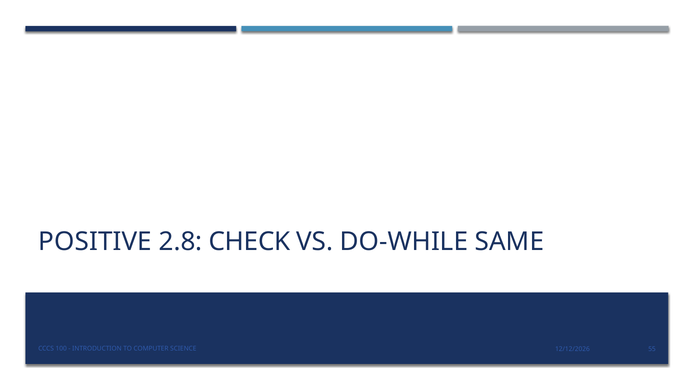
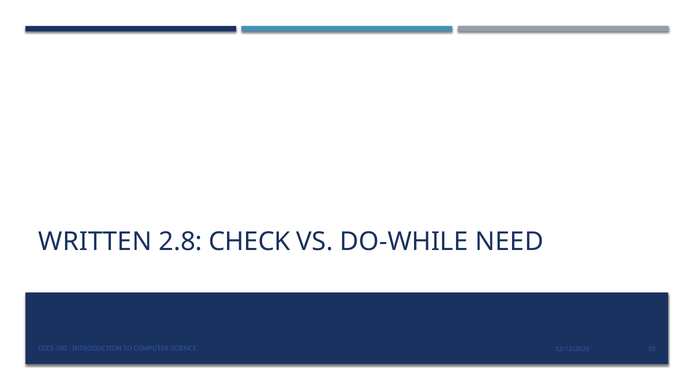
POSITIVE: POSITIVE -> WRITTEN (95, 242)
SAME: SAME -> NEED (509, 242)
